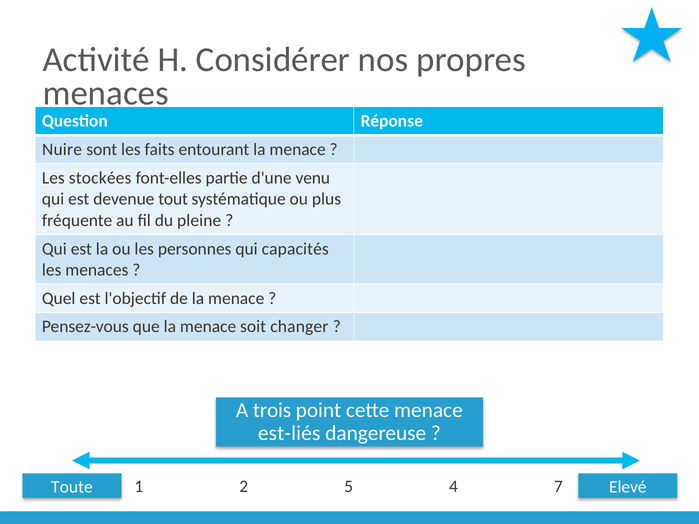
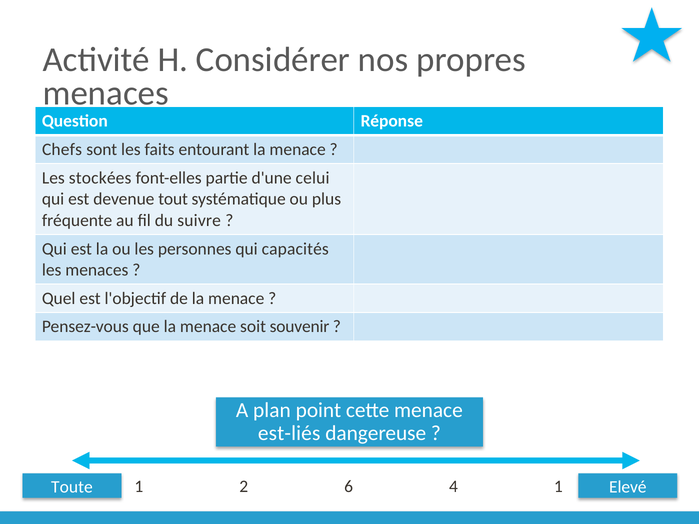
Nuire: Nuire -> Chefs (62, 150)
venu: venu -> celui (313, 178)
pleine: pleine -> suivre (199, 221)
changer: changer -> souvenir (300, 327)
trois: trois -> plan (272, 410)
5: 5 -> 6 (349, 487)
4 7: 7 -> 1 (558, 487)
